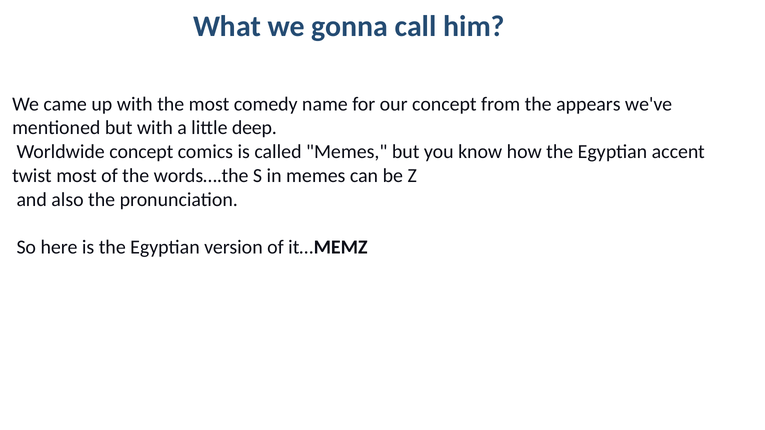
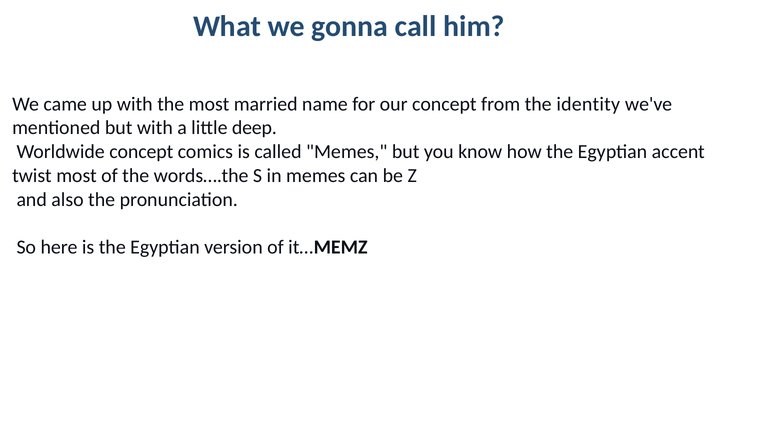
comedy: comedy -> married (266, 104)
appears: appears -> identity (588, 104)
